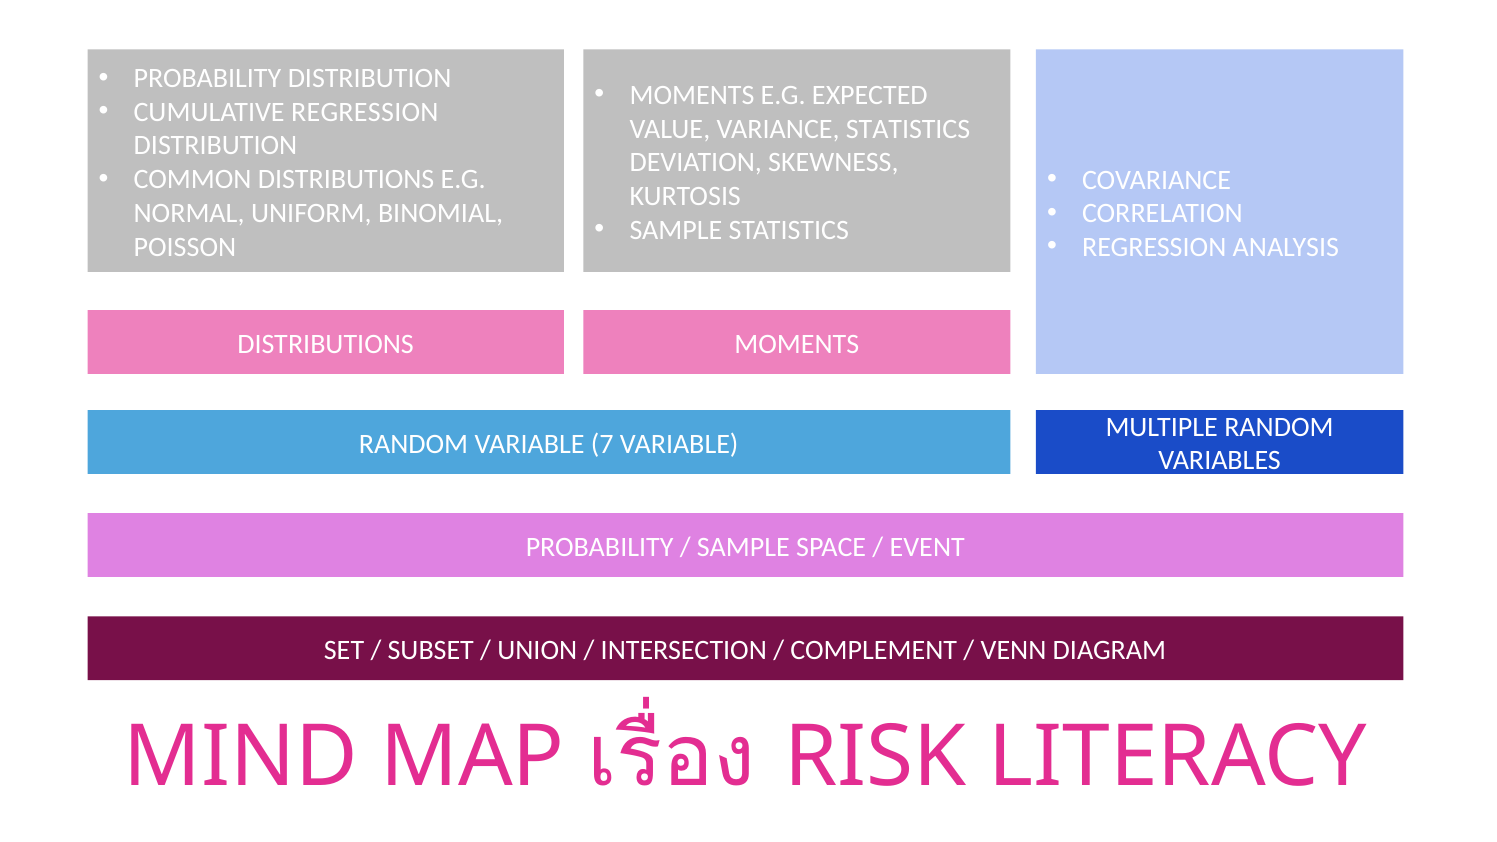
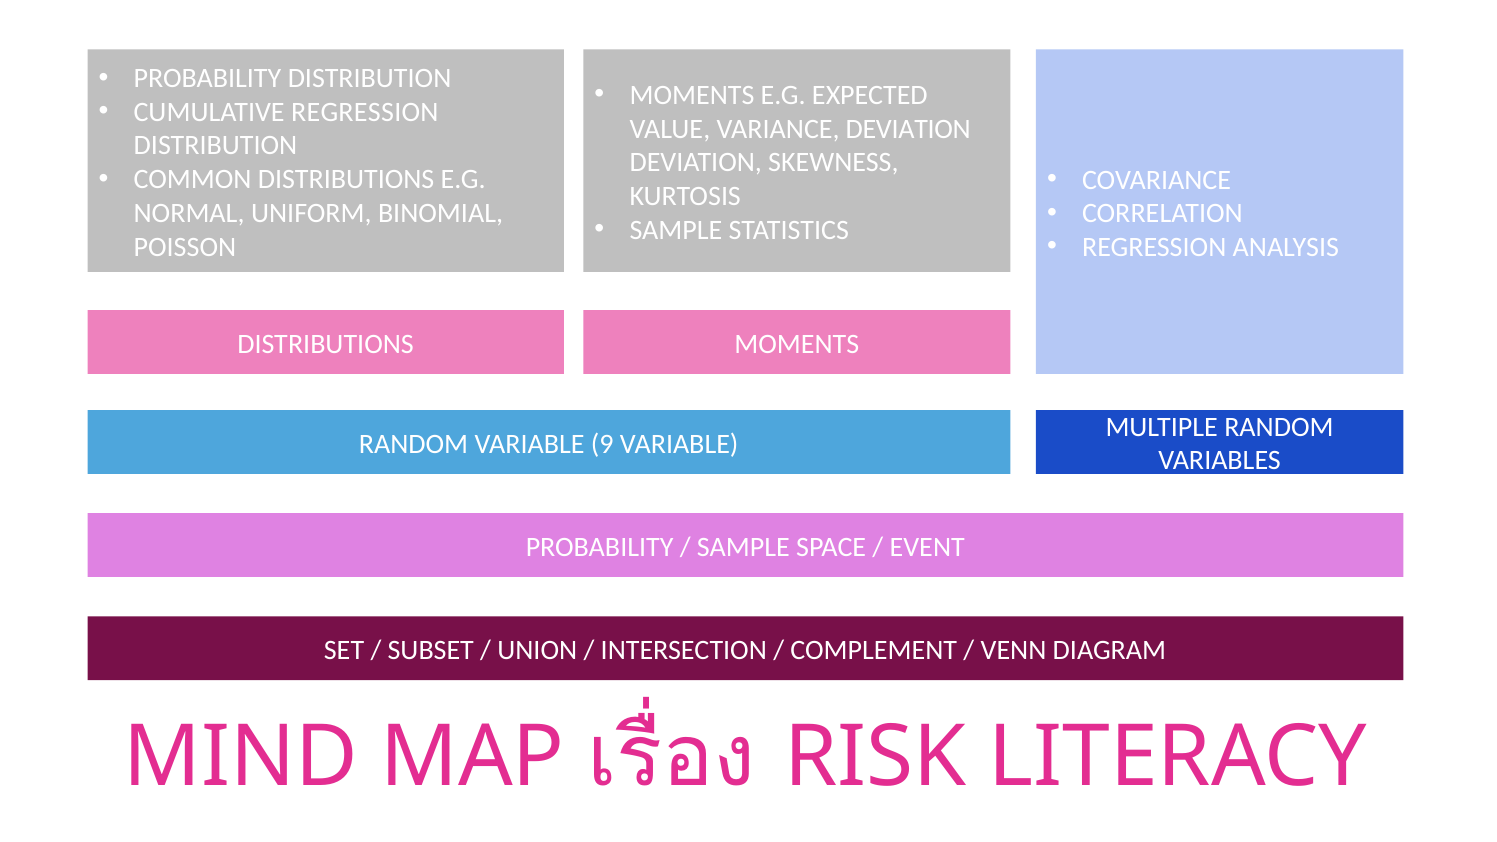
VARIANCE STATISTICS: STATISTICS -> DEVIATION (908, 129)
7: 7 -> 9 (602, 444)
